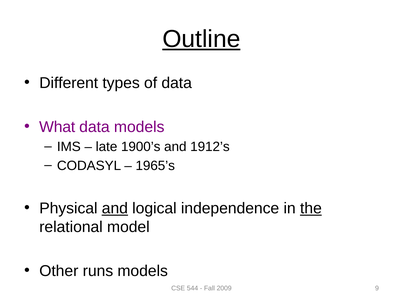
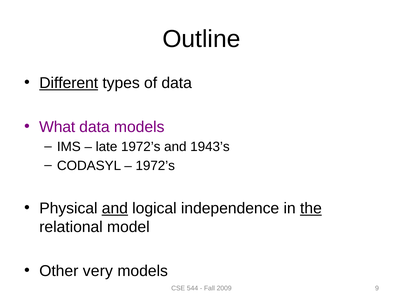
Outline underline: present -> none (201, 39)
Different underline: none -> present (69, 83)
late 1900’s: 1900’s -> 1972’s (141, 147)
1912’s: 1912’s -> 1943’s (210, 147)
1965’s: 1965’s -> 1972’s (155, 166)
runs: runs -> very (98, 271)
